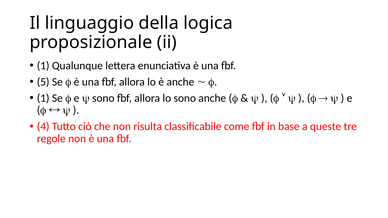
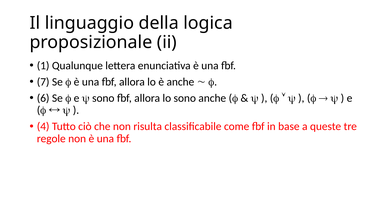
5: 5 -> 7 (43, 82)
1: 1 -> 6 (43, 98)
